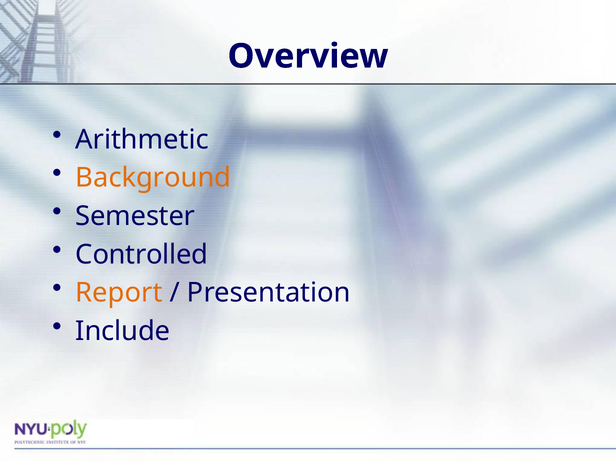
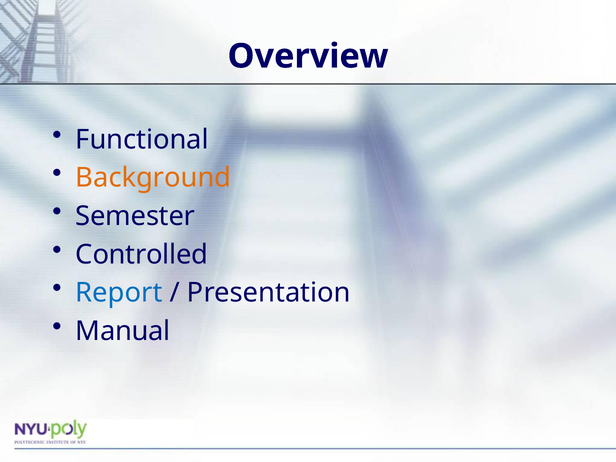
Arithmetic: Arithmetic -> Functional (142, 139)
Report colour: orange -> blue (119, 293)
Include: Include -> Manual (123, 331)
